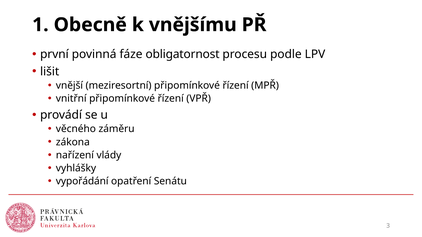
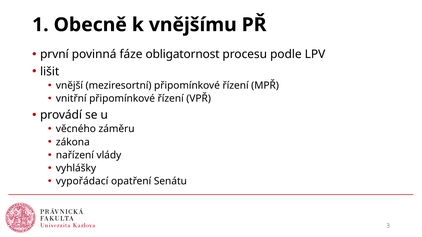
vypořádání: vypořádání -> vypořádací (82, 182)
